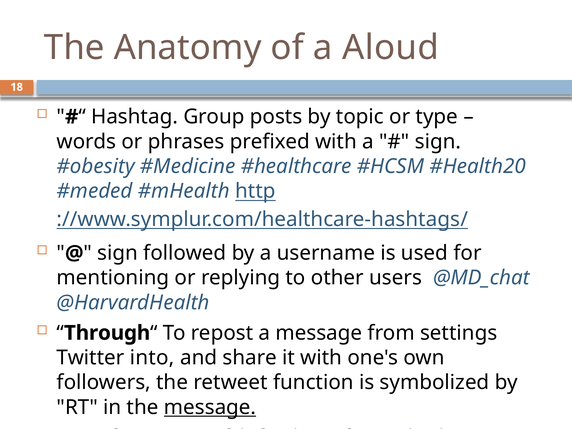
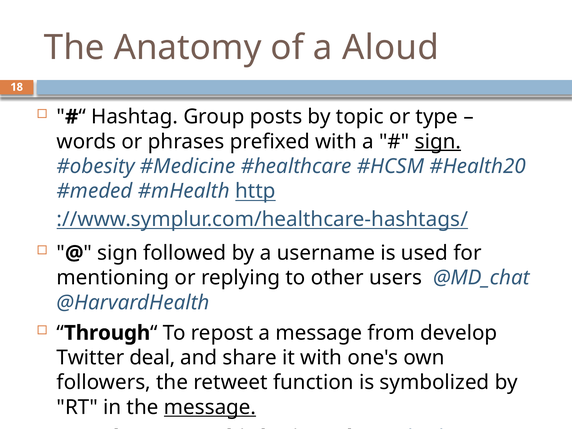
sign underline: none -> present (438, 142)
settings: settings -> develop (459, 333)
into: into -> deal (152, 358)
